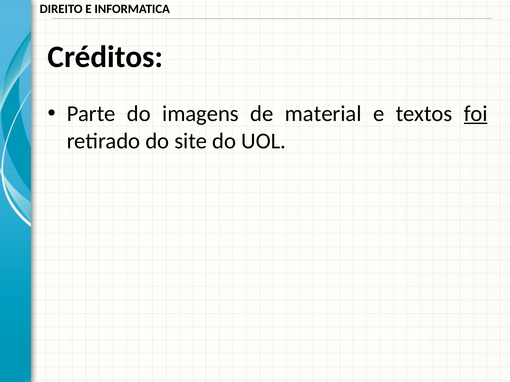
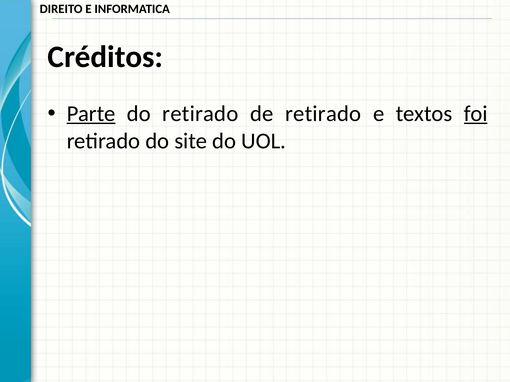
Parte underline: none -> present (91, 114)
do imagens: imagens -> retirado (200, 114)
de material: material -> retirado (323, 114)
